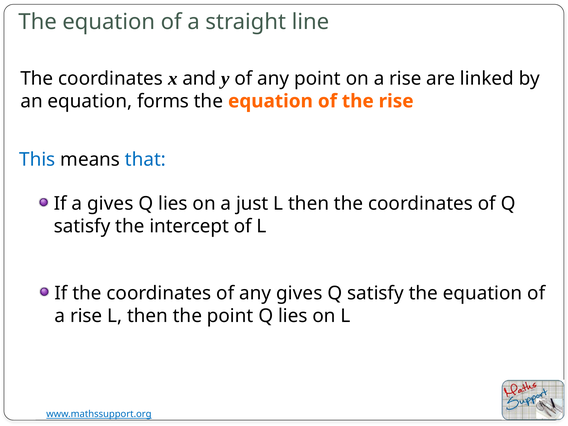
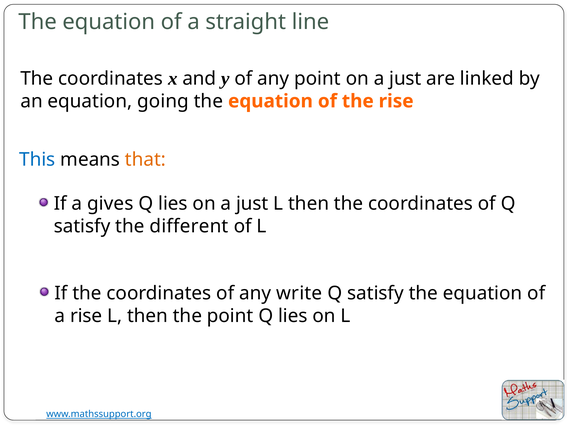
point on a rise: rise -> just (405, 78)
forms: forms -> going (163, 101)
that colour: blue -> orange (145, 160)
intercept: intercept -> different (189, 226)
any gives: gives -> write (299, 293)
